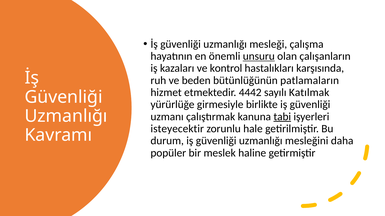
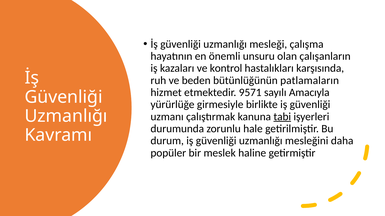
unsuru underline: present -> none (259, 56)
4442: 4442 -> 9571 (250, 93)
Katılmak: Katılmak -> Amacıyla (309, 93)
isteyecektir: isteyecektir -> durumunda (177, 129)
